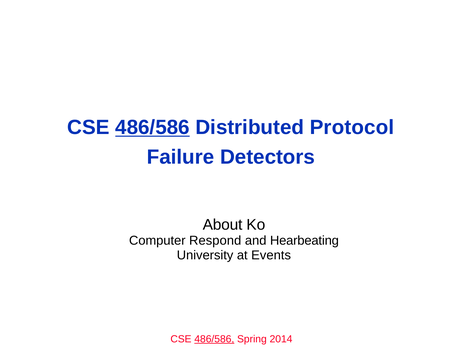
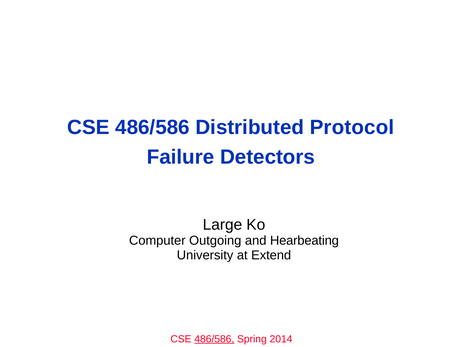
486/586 underline: present -> none (153, 127)
About: About -> Large (222, 225)
Respond: Respond -> Outgoing (215, 241)
Events: Events -> Extend (271, 255)
